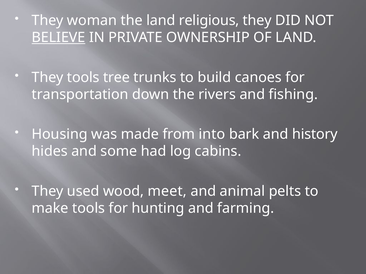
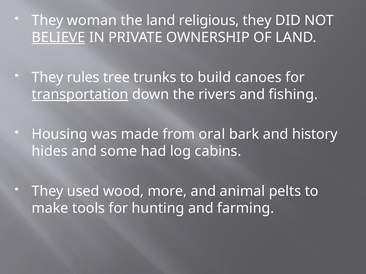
They tools: tools -> rules (83, 77)
transportation underline: none -> present (80, 95)
into: into -> oral (212, 134)
meet: meet -> more (167, 191)
